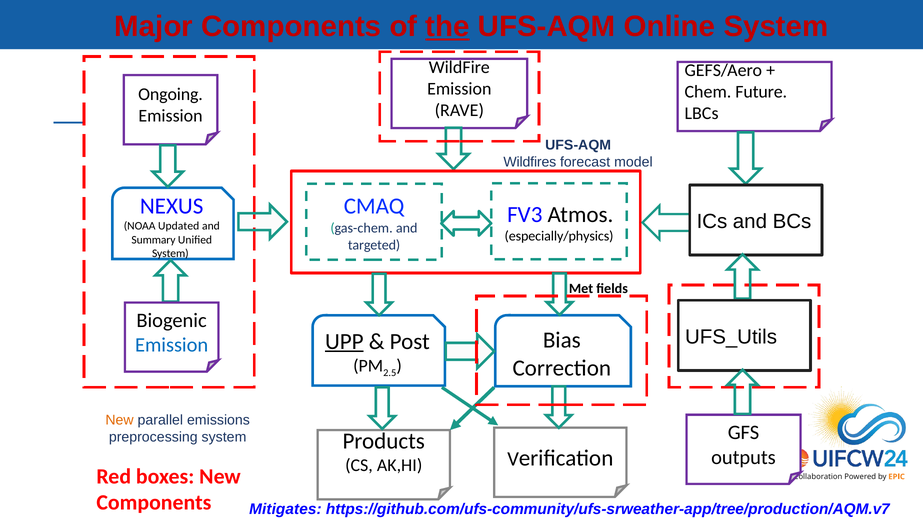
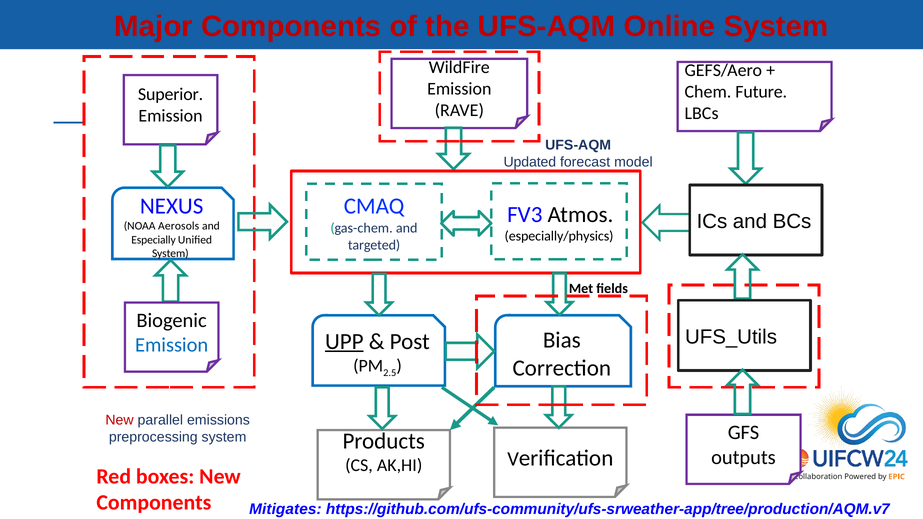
the underline: present -> none (448, 27)
Ongoing: Ongoing -> Superior (171, 94)
Wildfires: Wildfires -> Updated (530, 162)
Updated: Updated -> Aerosols (179, 226)
Summary: Summary -> Especially (154, 240)
New colour: orange -> red (120, 420)
